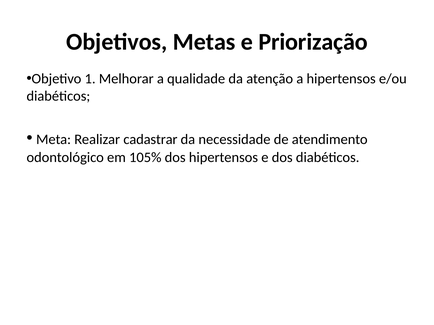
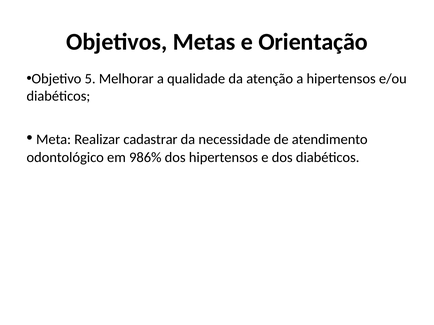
Priorização: Priorização -> Orientação (313, 42)
1: 1 -> 5 (90, 79)
105%: 105% -> 986% (145, 158)
